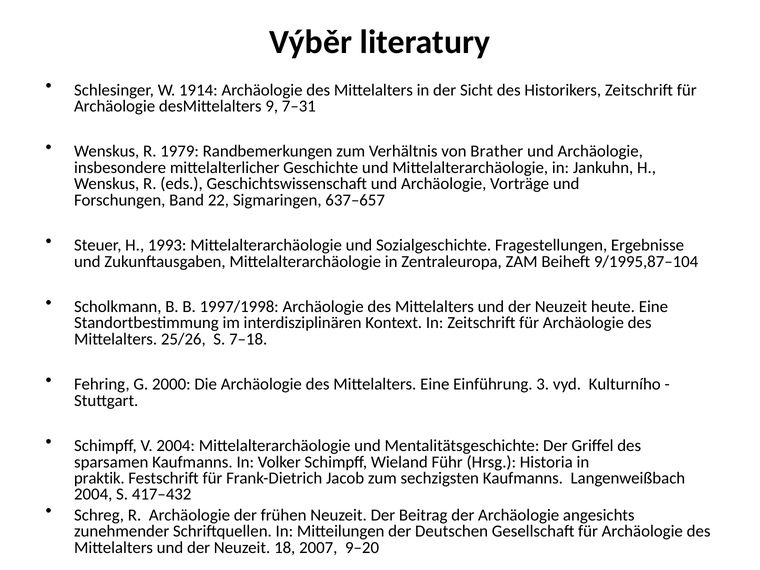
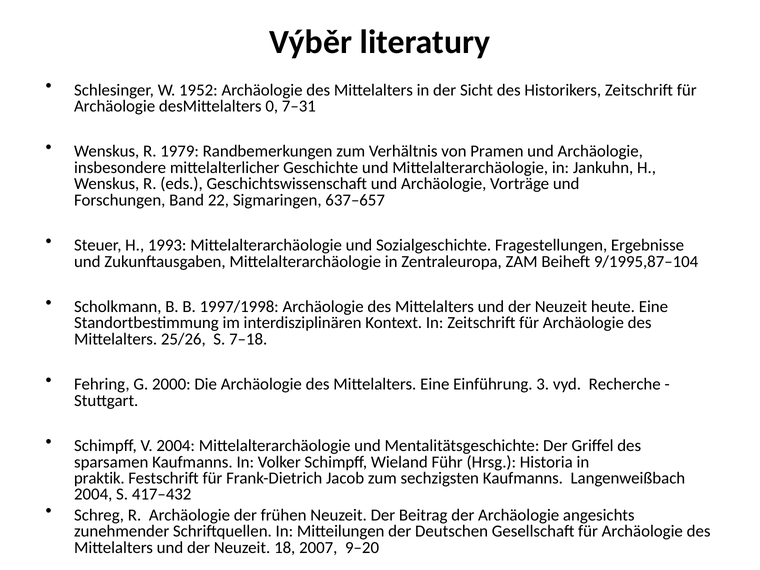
1914: 1914 -> 1952 (198, 90)
9: 9 -> 0 (272, 106)
Brather: Brather -> Pramen (497, 151)
Kulturního: Kulturního -> Recherche (625, 384)
